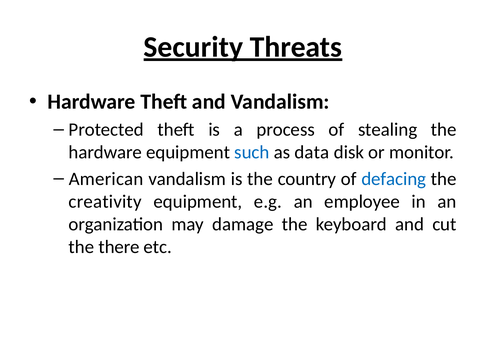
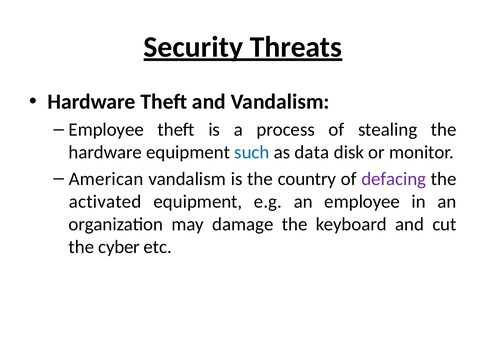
Protected: Protected -> Employee (106, 130)
defacing colour: blue -> purple (394, 179)
creativity: creativity -> activated (105, 202)
there: there -> cyber (119, 247)
